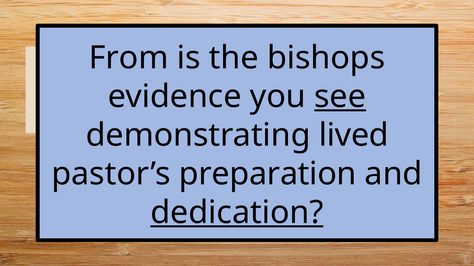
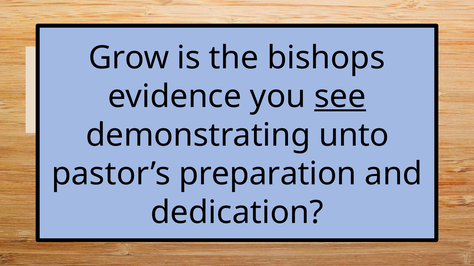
From: From -> Grow (129, 58)
lived: lived -> unto (354, 136)
dedication underline: present -> none (237, 213)
